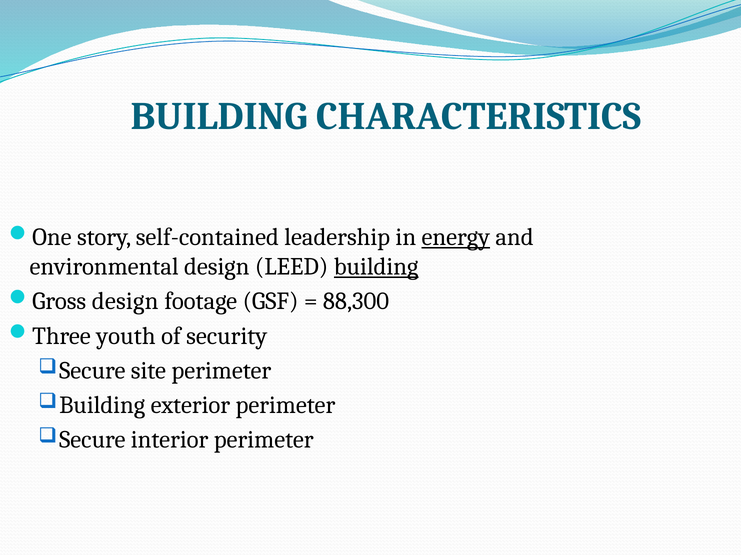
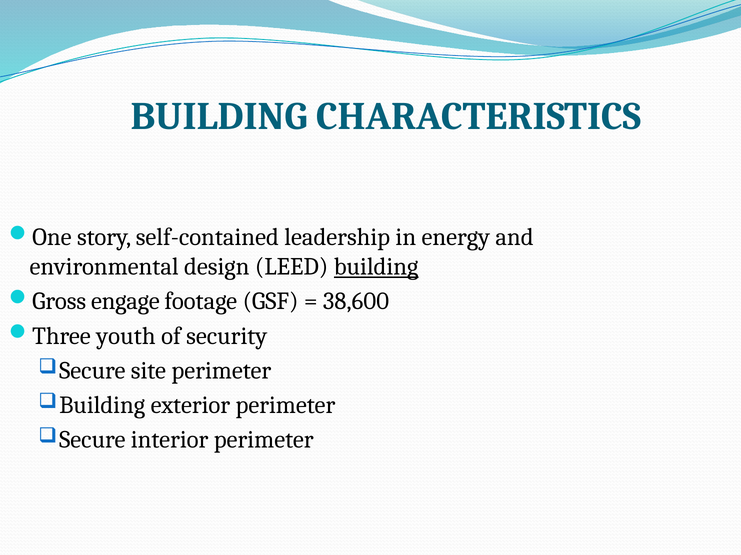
energy underline: present -> none (456, 238)
design: design -> engage (125, 302)
88,300: 88,300 -> 38,600 (356, 302)
